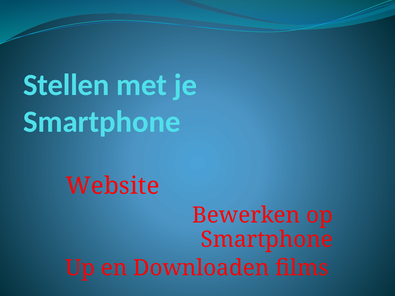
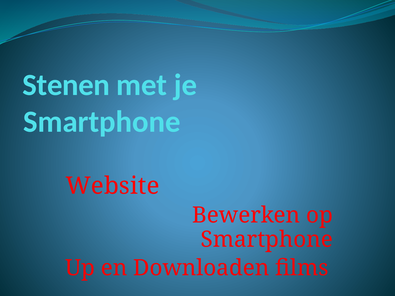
Stellen: Stellen -> Stenen (66, 85)
